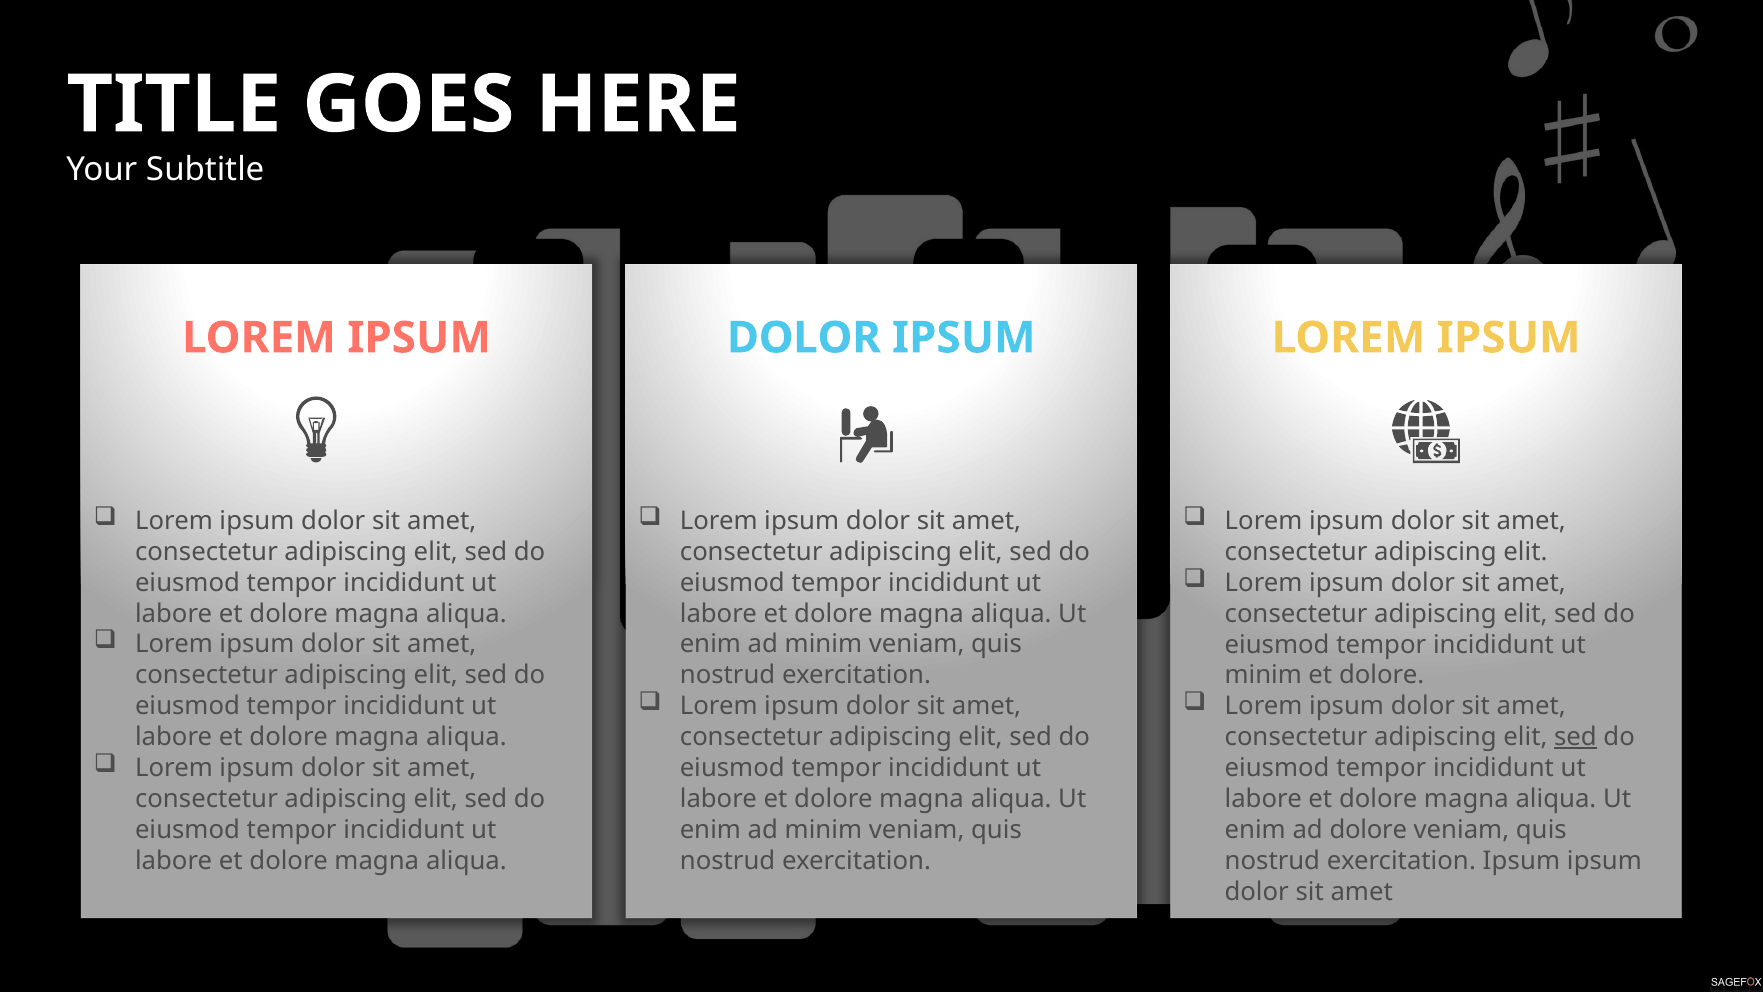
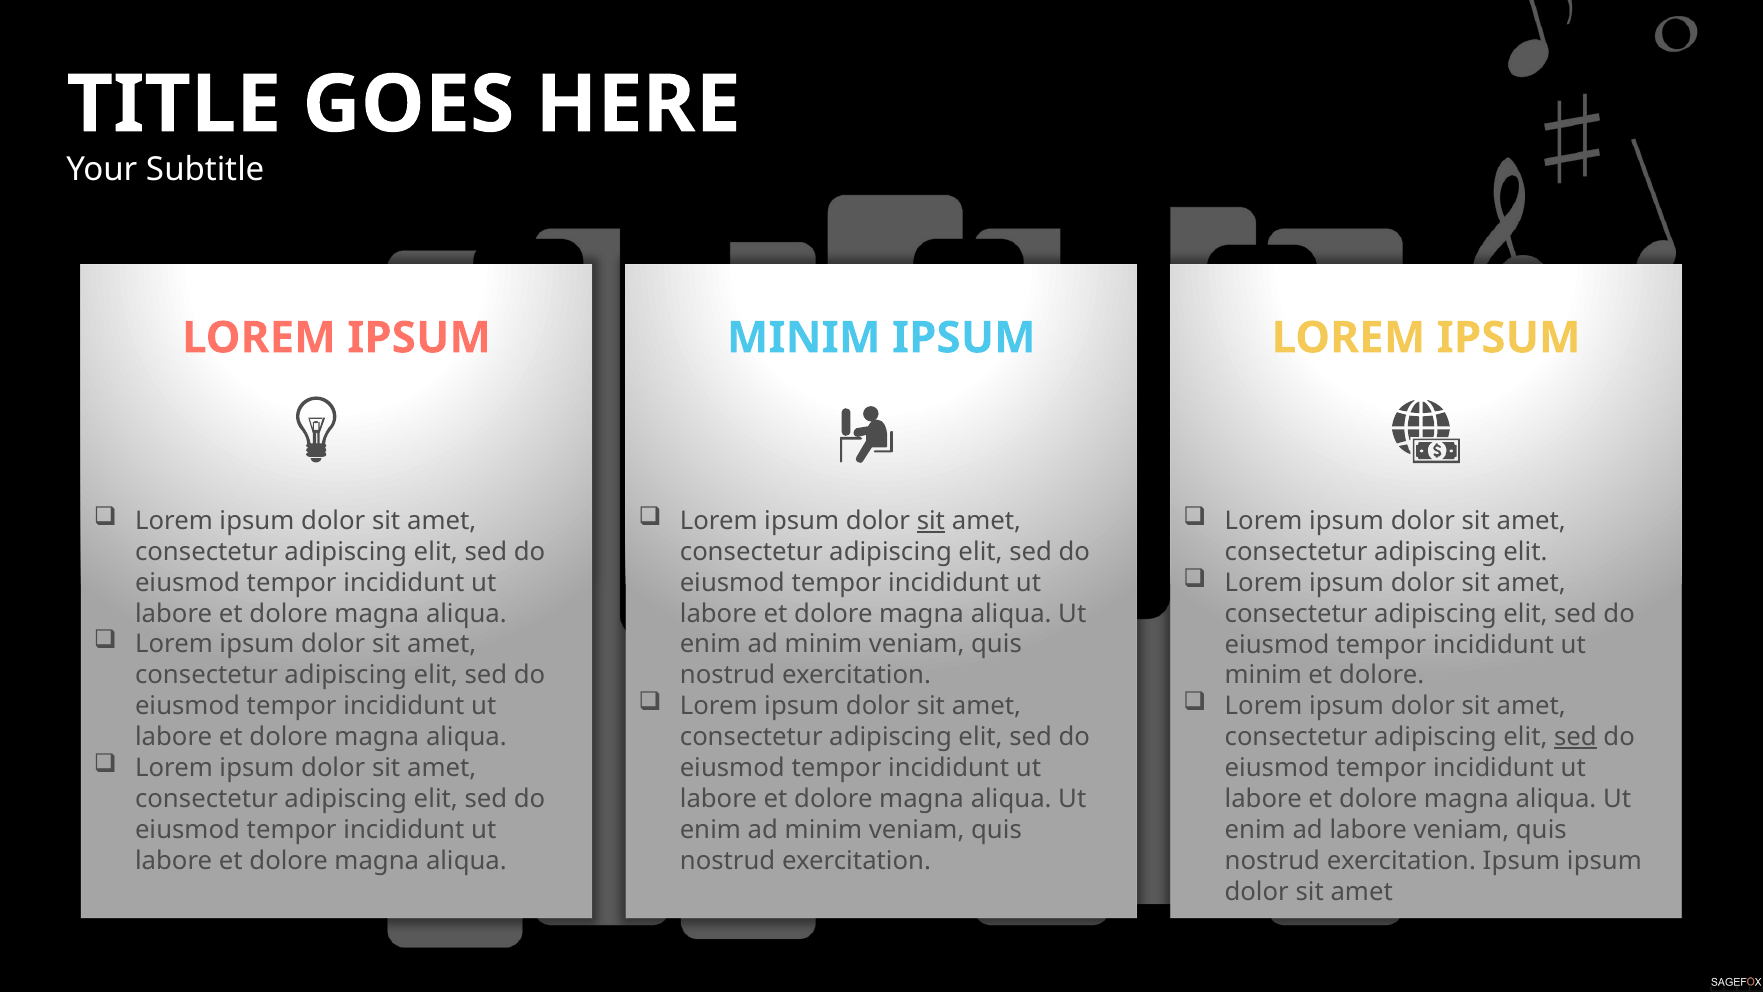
DOLOR: DOLOR -> MINIM (804, 338)
sit underline: none -> present (931, 521)
ad dolore: dolore -> labore (1368, 830)
